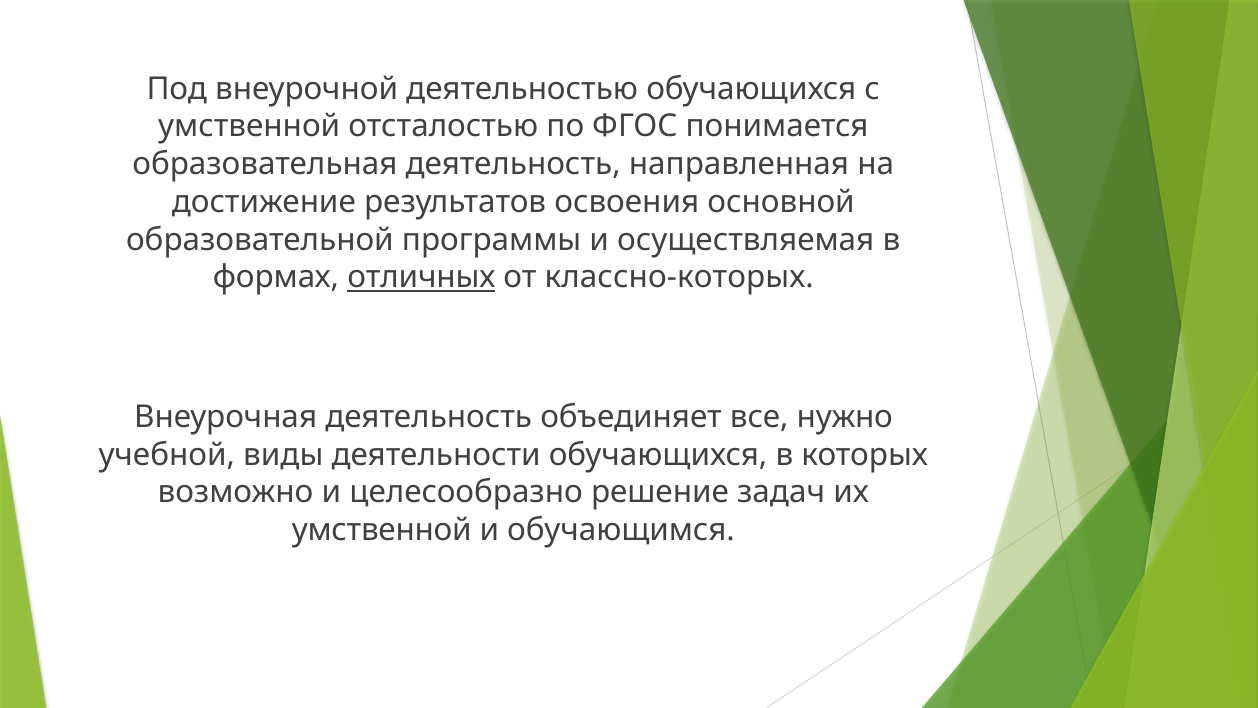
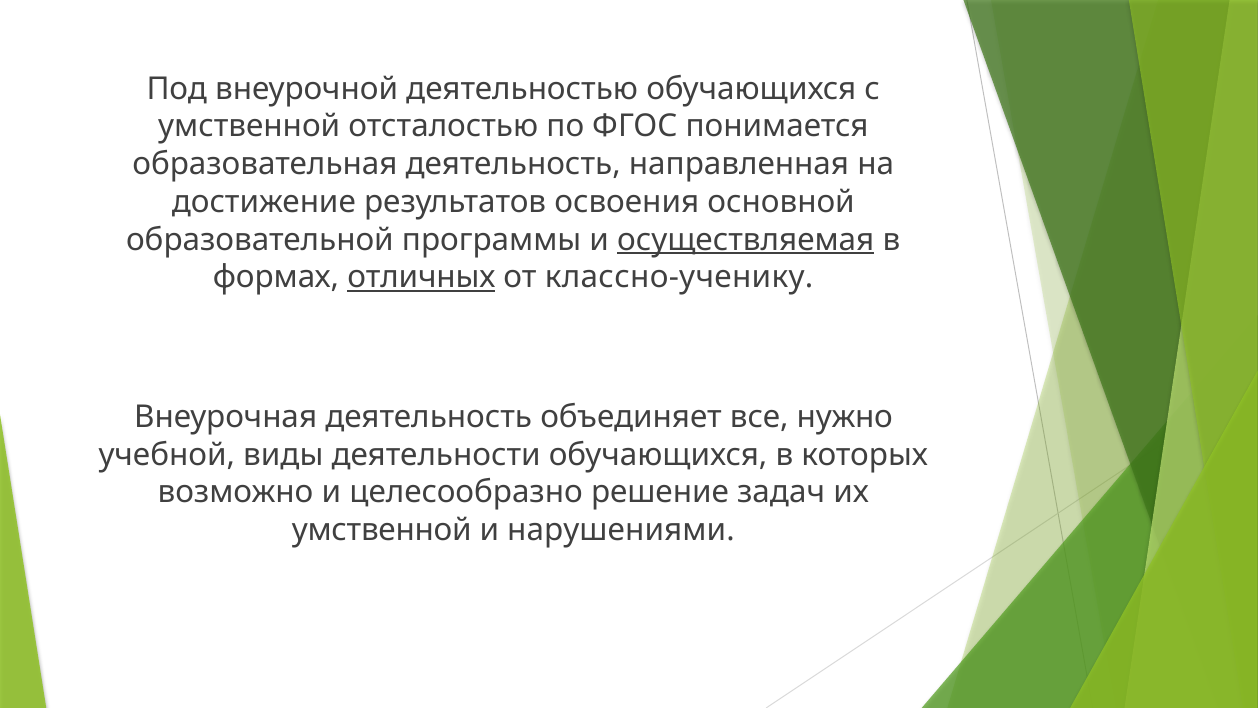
осуществляемая underline: none -> present (746, 240)
классно-которых: классно-которых -> классно-ученику (679, 277)
обучающимся: обучающимся -> нарушениями (621, 530)
